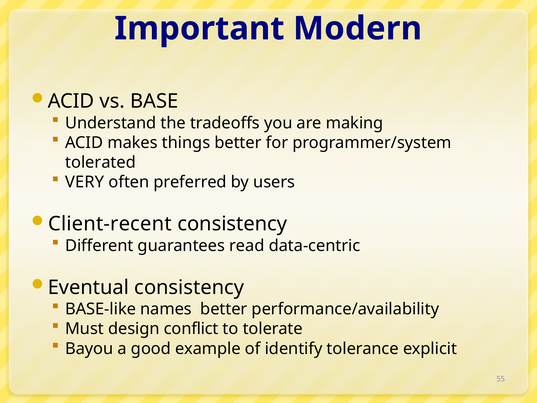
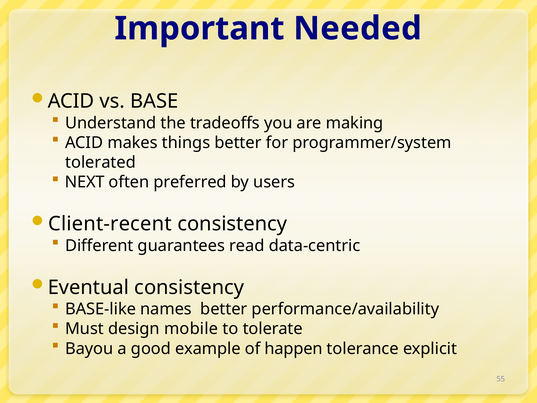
Modern: Modern -> Needed (357, 29)
VERY: VERY -> NEXT (85, 182)
conflict: conflict -> mobile (191, 329)
identify: identify -> happen (294, 348)
